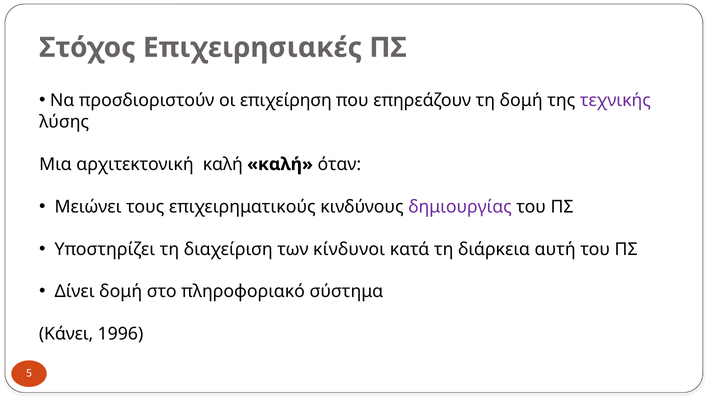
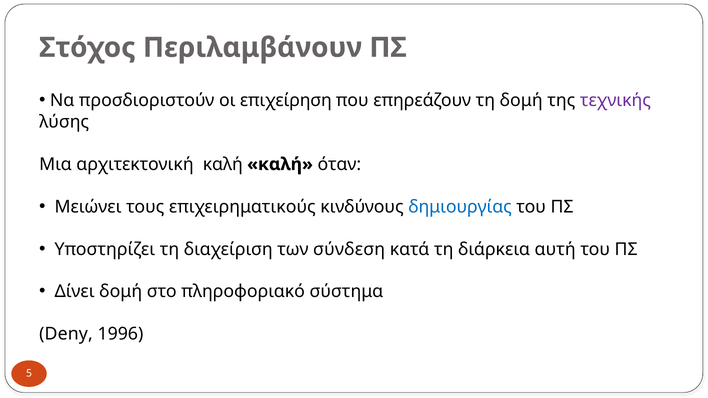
Επιχειρησιακές: Επιχειρησιακές -> Περιλαμβάνουν (252, 48)
δημιουργίας colour: purple -> blue (460, 207)
κίνδυνοι: κίνδυνοι -> σύνδεση (349, 249)
Κάνει: Κάνει -> Deny (66, 334)
